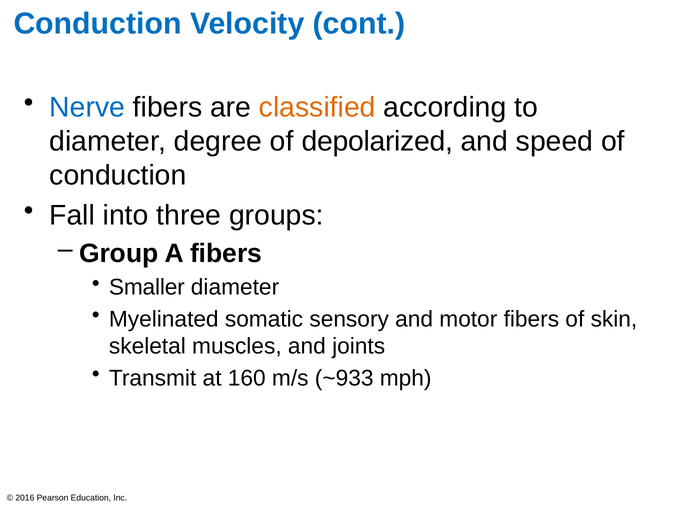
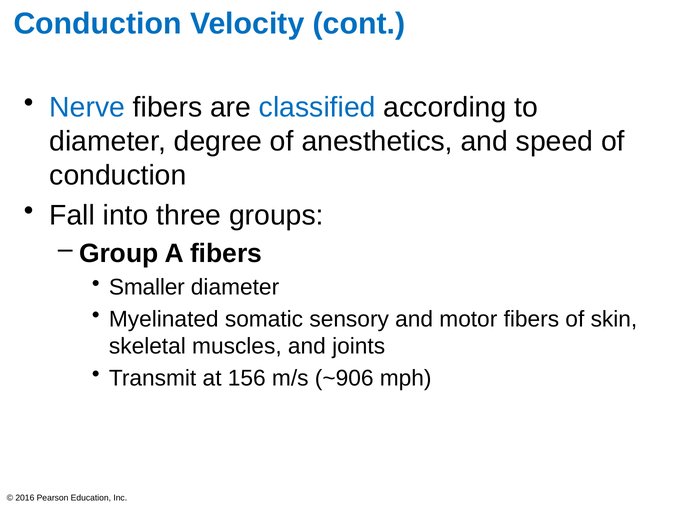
classified colour: orange -> blue (317, 107)
depolarized: depolarized -> anesthetics (377, 141)
160: 160 -> 156 (247, 378)
~933: ~933 -> ~906 (344, 378)
